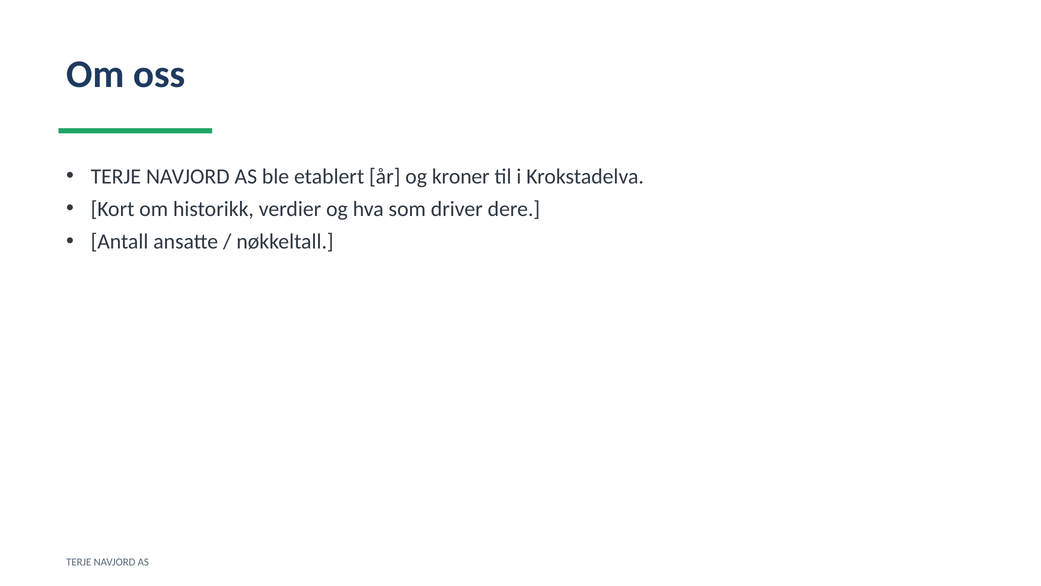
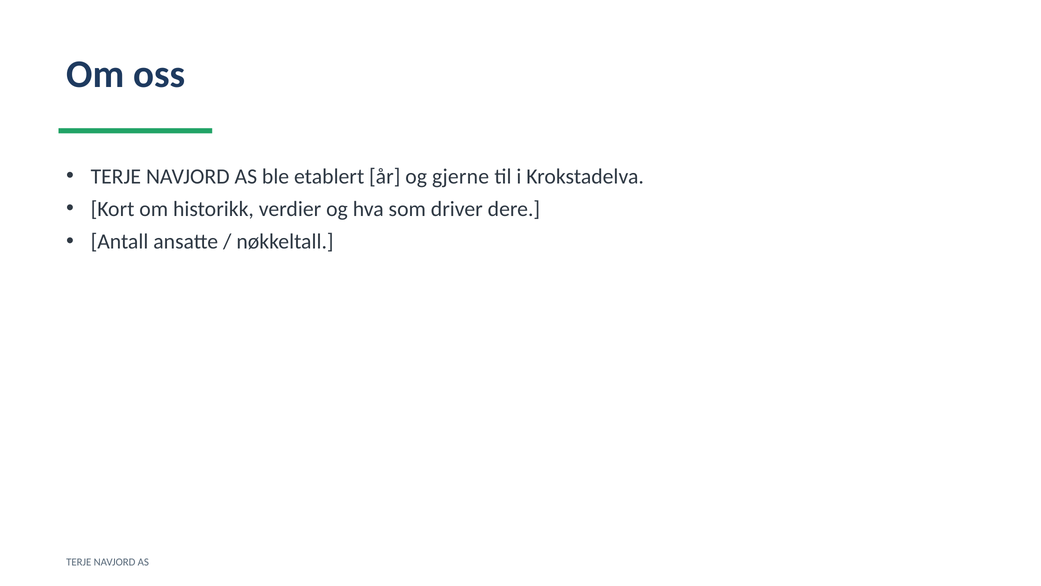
kroner: kroner -> gjerne (461, 176)
